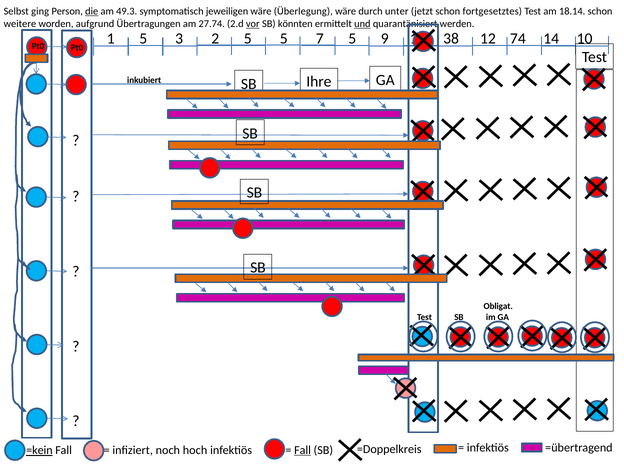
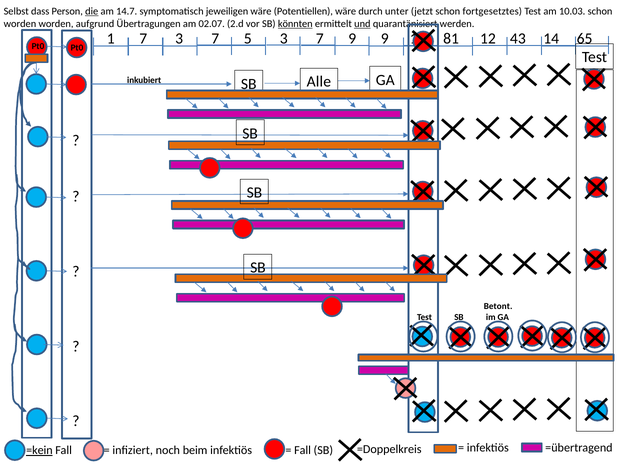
ging: ging -> dass (40, 11)
49.3: 49.3 -> 14.7 (127, 11)
Überlegung: Überlegung -> Potentiellen (303, 11)
18.14: 18.14 -> 10.03 (572, 11)
weitere: weitere -> worden (20, 24)
27.74: 27.74 -> 02.07 (212, 24)
vor underline: present -> none (253, 24)
könnten underline: none -> present (295, 24)
1 5: 5 -> 7 (143, 39)
2: 2 -> 7 (215, 39)
5 5: 5 -> 3 (284, 39)
7 5: 5 -> 9 (352, 39)
38: 38 -> 81 (451, 39)
74: 74 -> 43 (518, 39)
14 10: 10 -> 65 (585, 39)
Ihre: Ihre -> Alle (319, 82)
Obligat: Obligat -> Betont (498, 306)
hoch: hoch -> beim (195, 450)
Fall underline: present -> none (303, 450)
